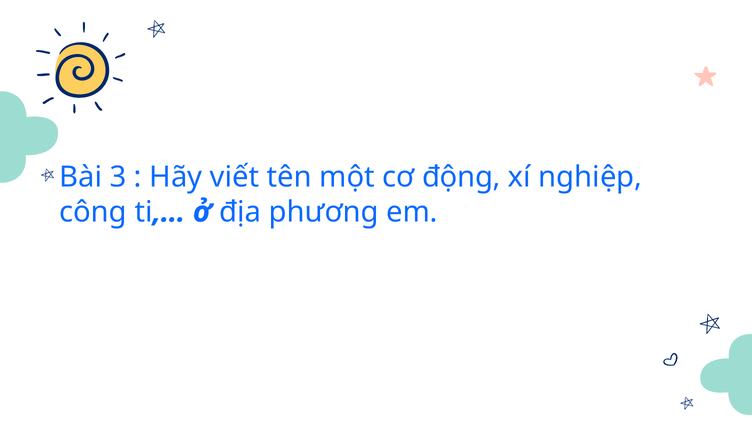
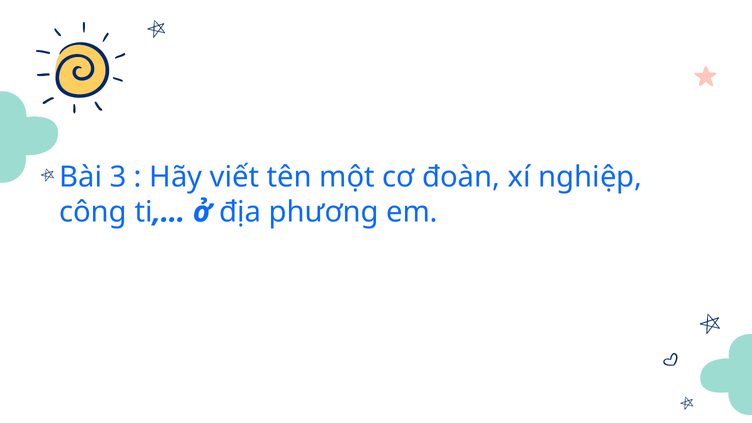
động: động -> đoàn (461, 177)
